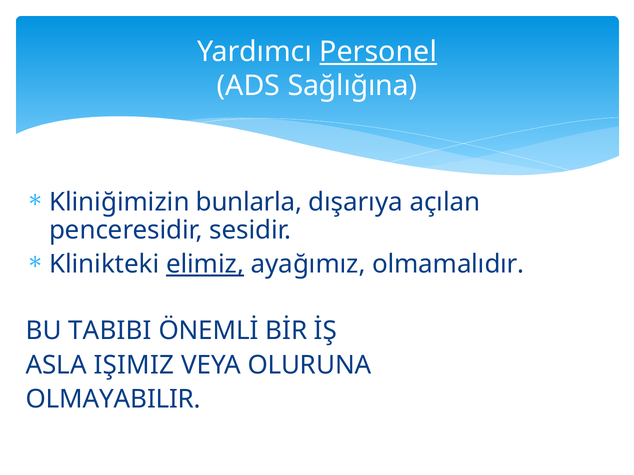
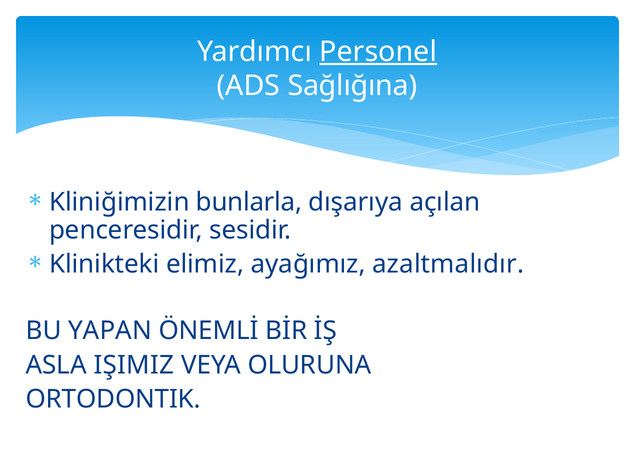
elimiz underline: present -> none (205, 265)
olmamalıdır: olmamalıdır -> azaltmalıdır (448, 265)
TABIBI: TABIBI -> YAPAN (110, 331)
OLMAYABILIR: OLMAYABILIR -> ORTODONTIK (113, 400)
